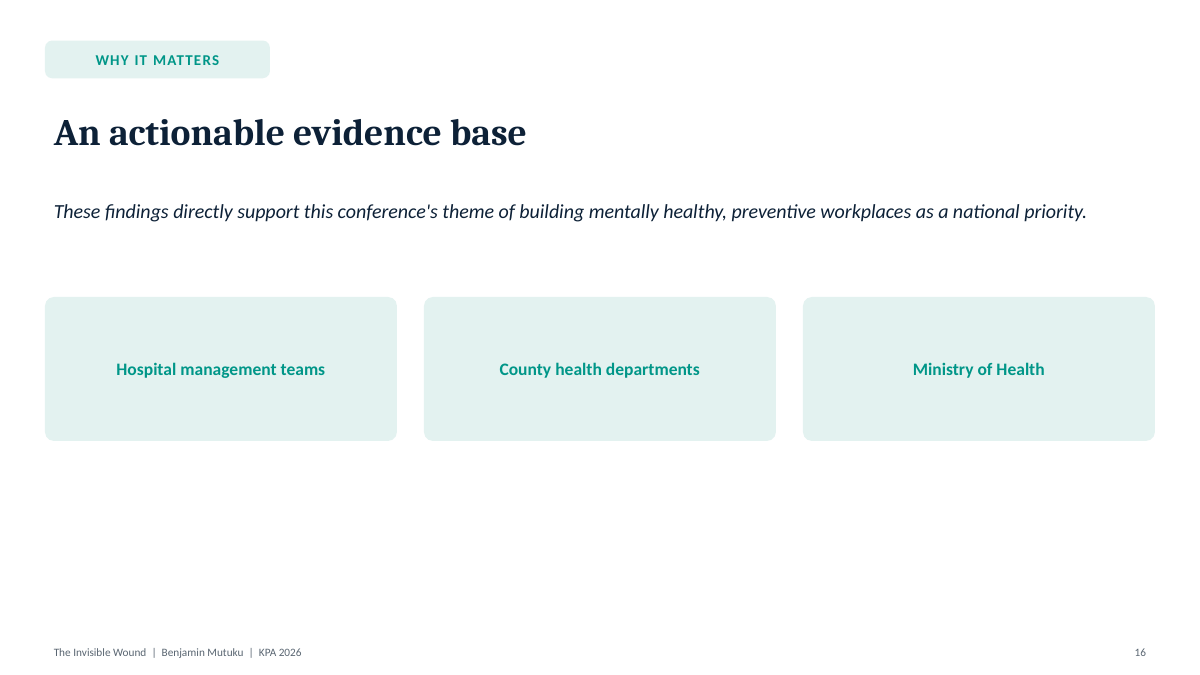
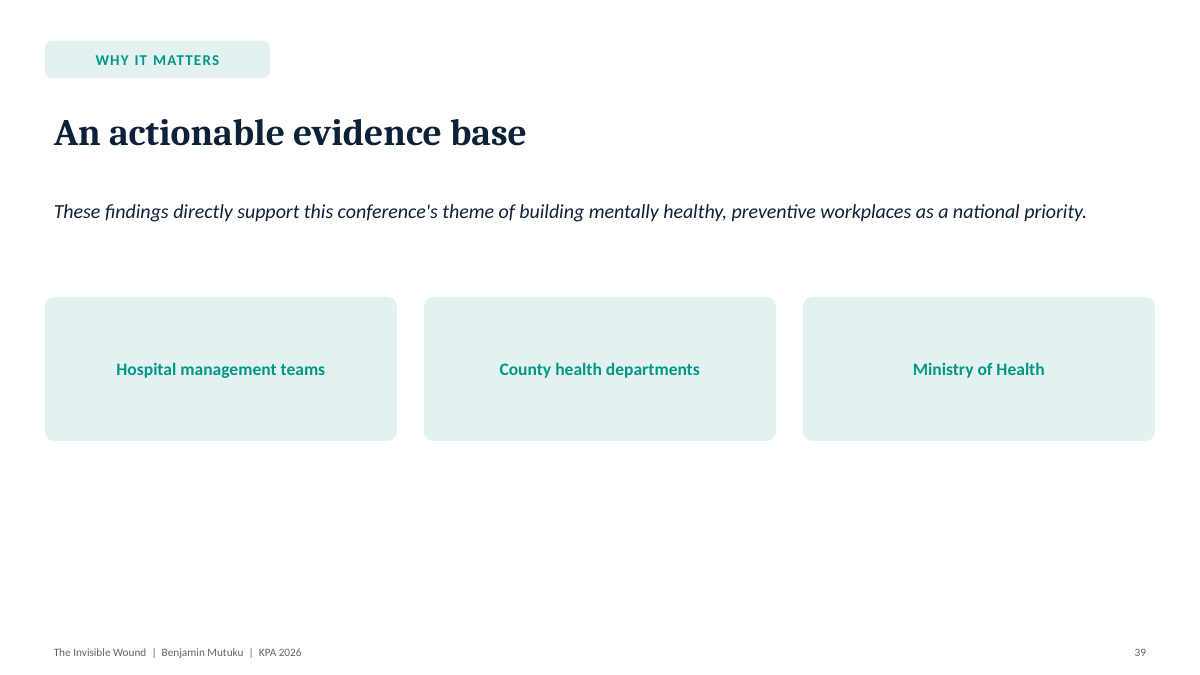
16: 16 -> 39 (1140, 653)
